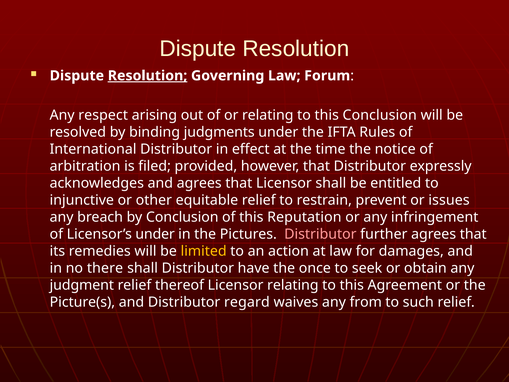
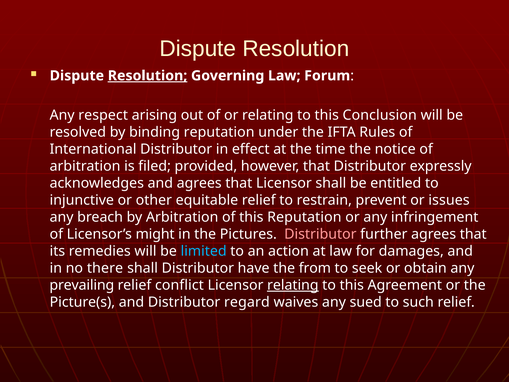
binding judgments: judgments -> reputation (219, 132)
by Conclusion: Conclusion -> Arbitration (182, 217)
Licensor’s under: under -> might (155, 234)
limited colour: yellow -> light blue (204, 251)
once: once -> from (315, 268)
judgment: judgment -> prevailing (82, 285)
thereof: thereof -> conflict (179, 285)
relating underline: none -> present (293, 285)
from: from -> sued (366, 302)
